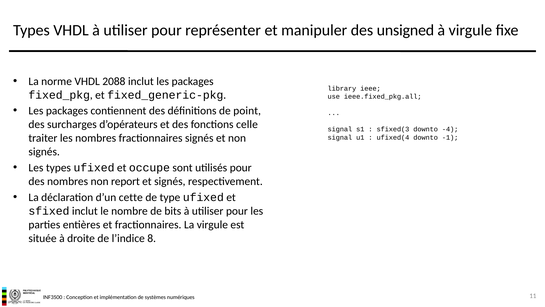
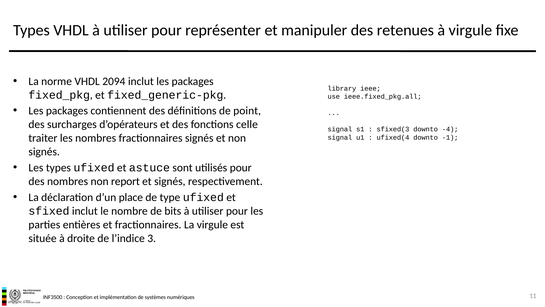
unsigned: unsigned -> retenues (405, 30)
2088: 2088 -> 2094 (114, 81)
occupe: occupe -> astuce (149, 168)
cette: cette -> place (131, 197)
8: 8 -> 3 (152, 238)
